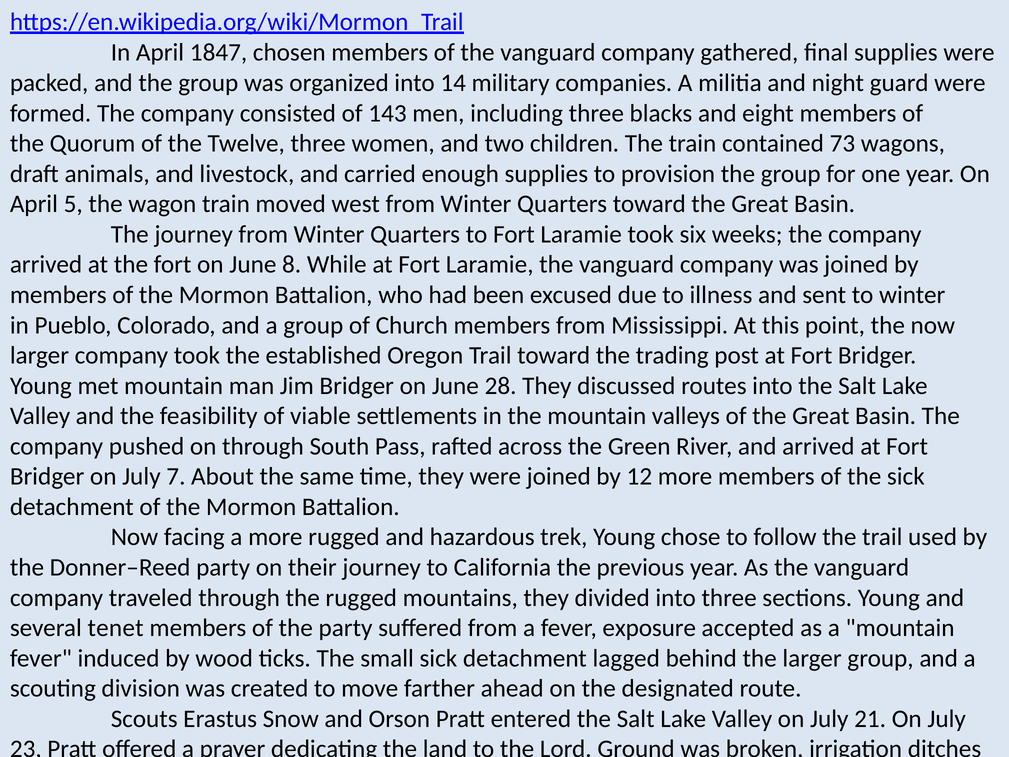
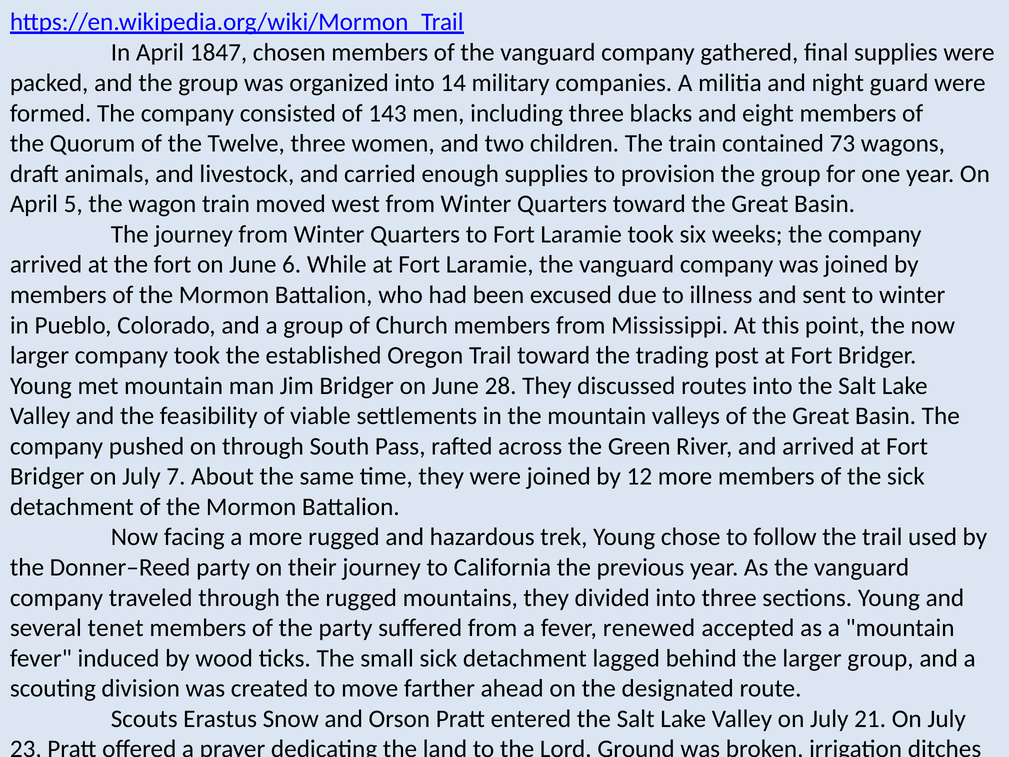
8: 8 -> 6 (292, 265)
exposure: exposure -> renewed (649, 628)
